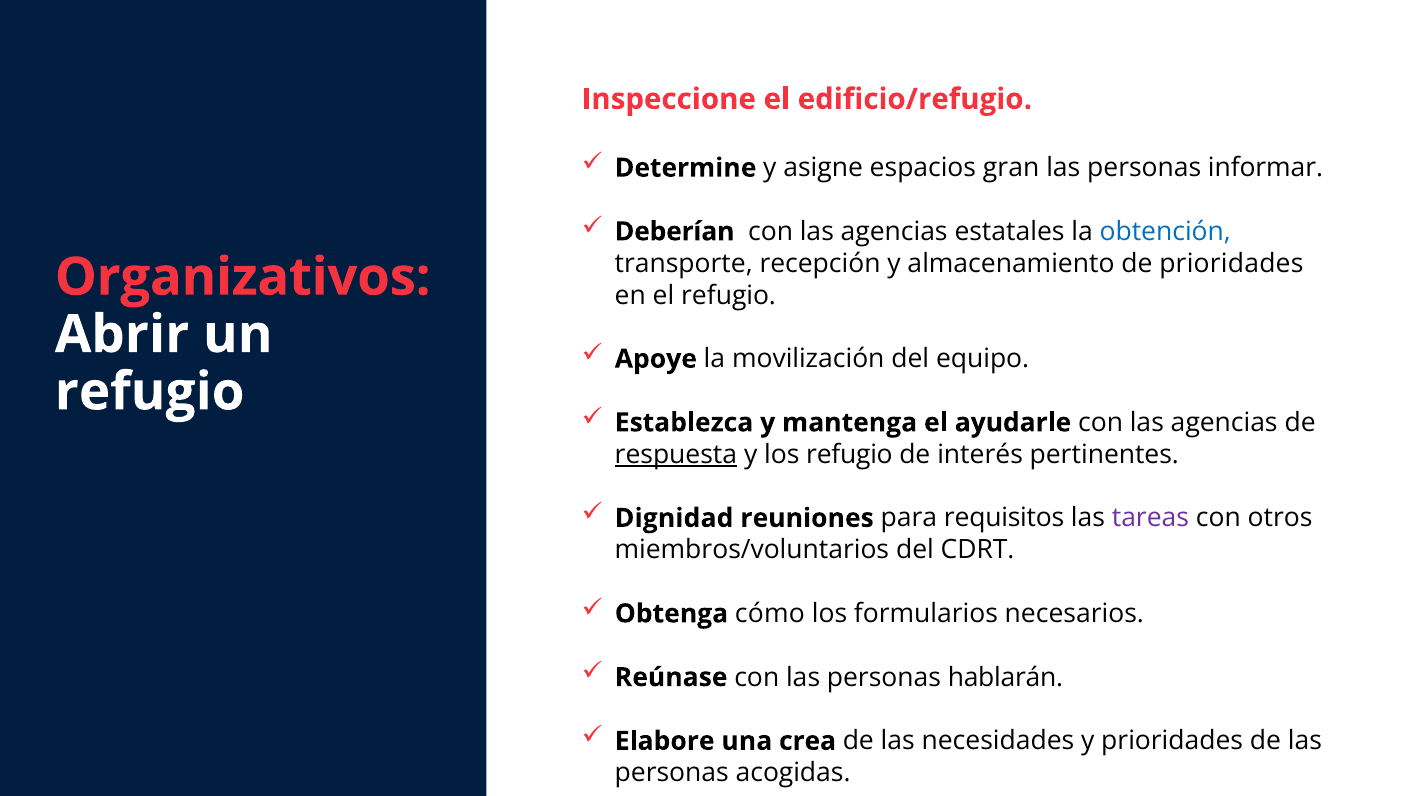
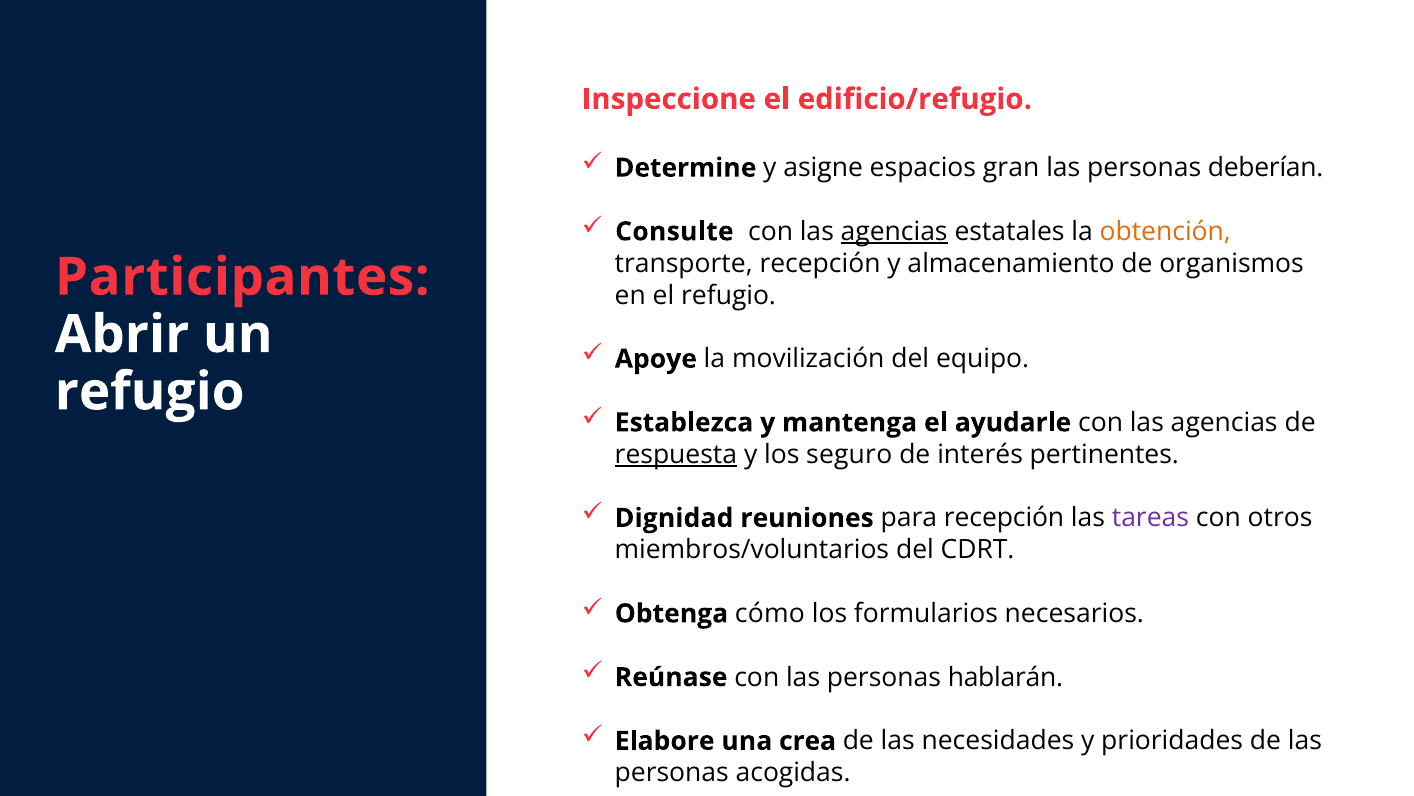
informar: informar -> deberían (1266, 168)
Deberían: Deberían -> Consulte (674, 231)
agencias underline: none -> present (894, 231)
obtención colour: blue -> orange (1165, 231)
de prioridades: prioridades -> organismos (1231, 263)
Organizativos: Organizativos -> Participantes (242, 277)
los refugio: refugio -> seguro (849, 454)
para requisitos: requisitos -> recepción (1004, 518)
